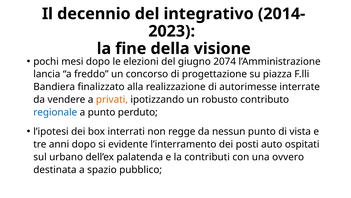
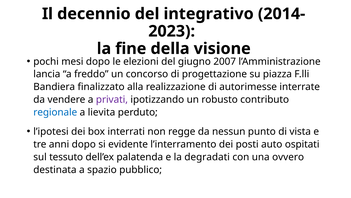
2074: 2074 -> 2007 (225, 61)
privati colour: orange -> purple (112, 99)
a punto: punto -> lievita (102, 112)
urbano: urbano -> tessuto (66, 157)
contributi: contributi -> degradati (207, 157)
